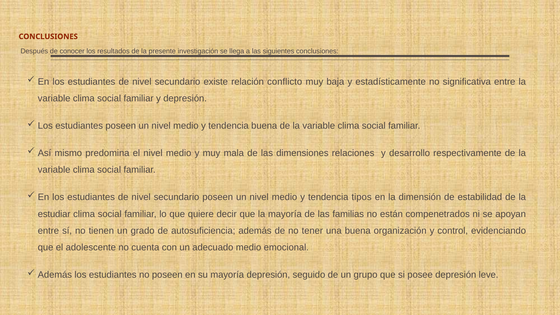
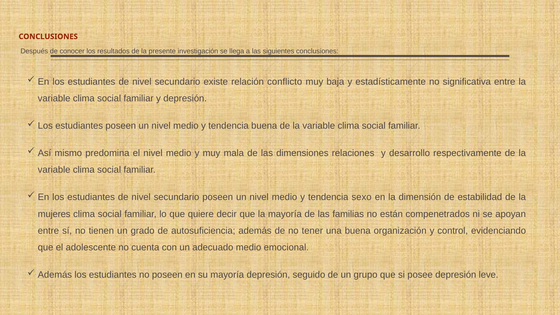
tipos: tipos -> sexo (362, 197)
estudiar: estudiar -> mujeres (54, 214)
